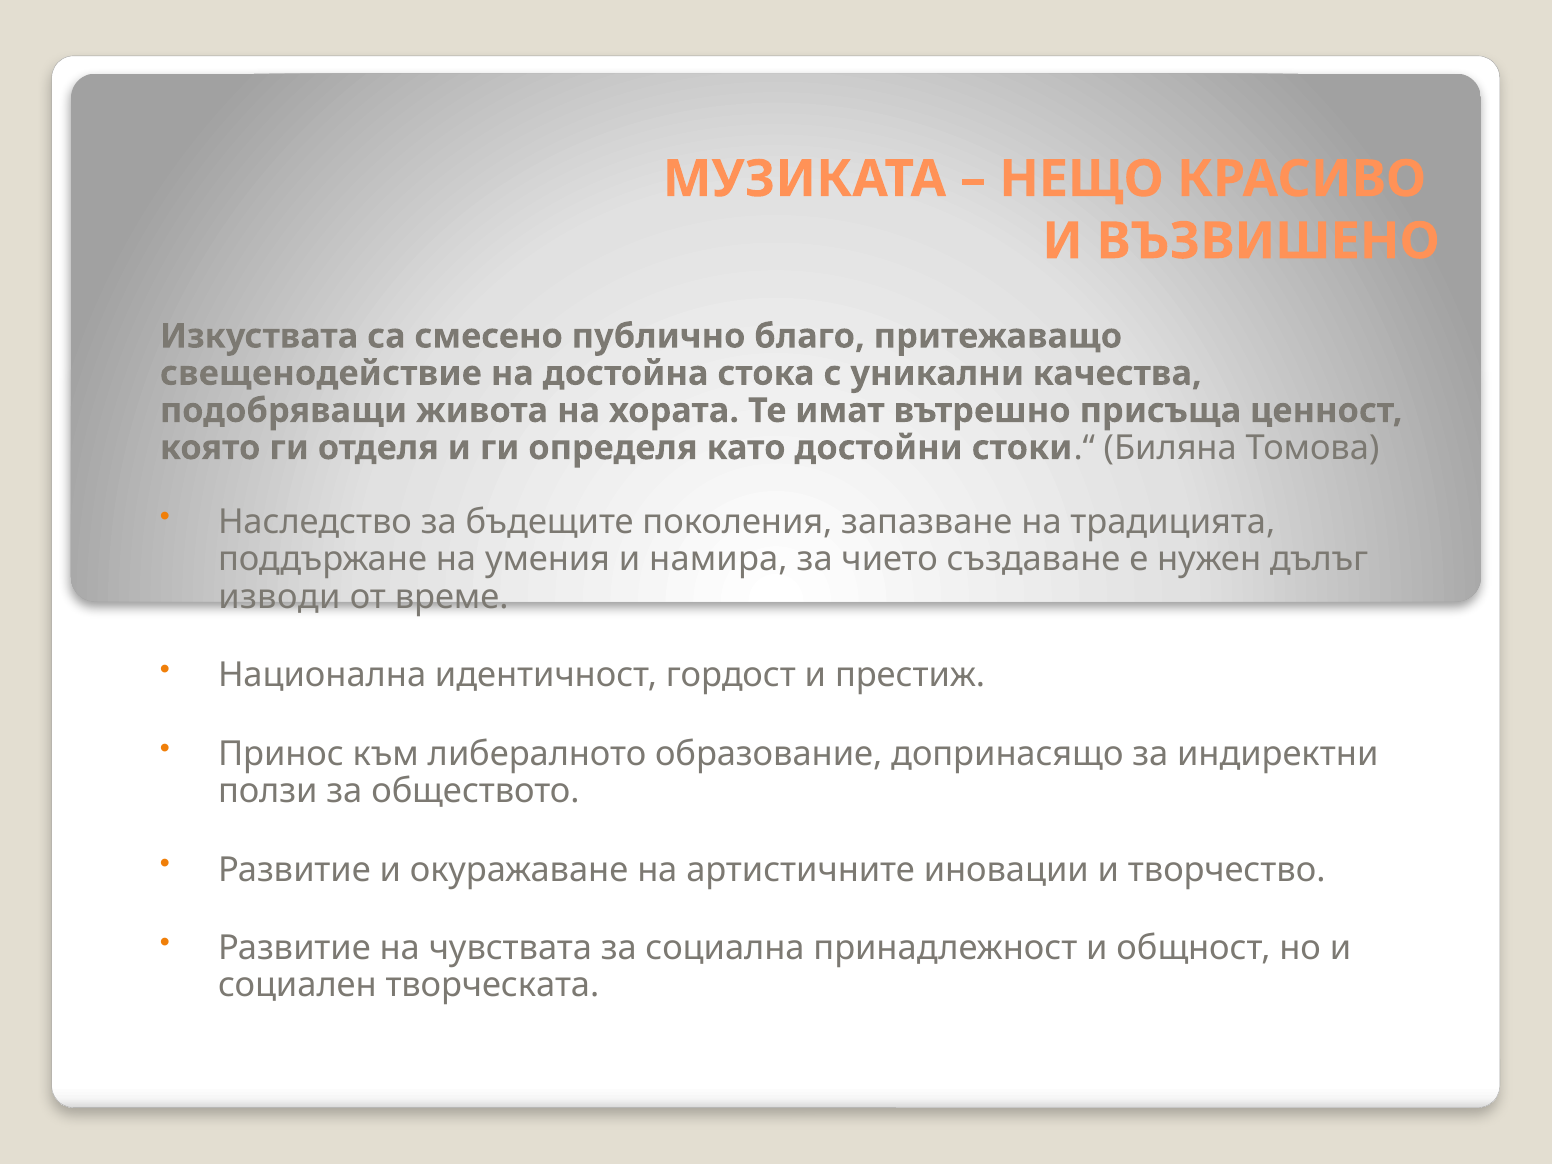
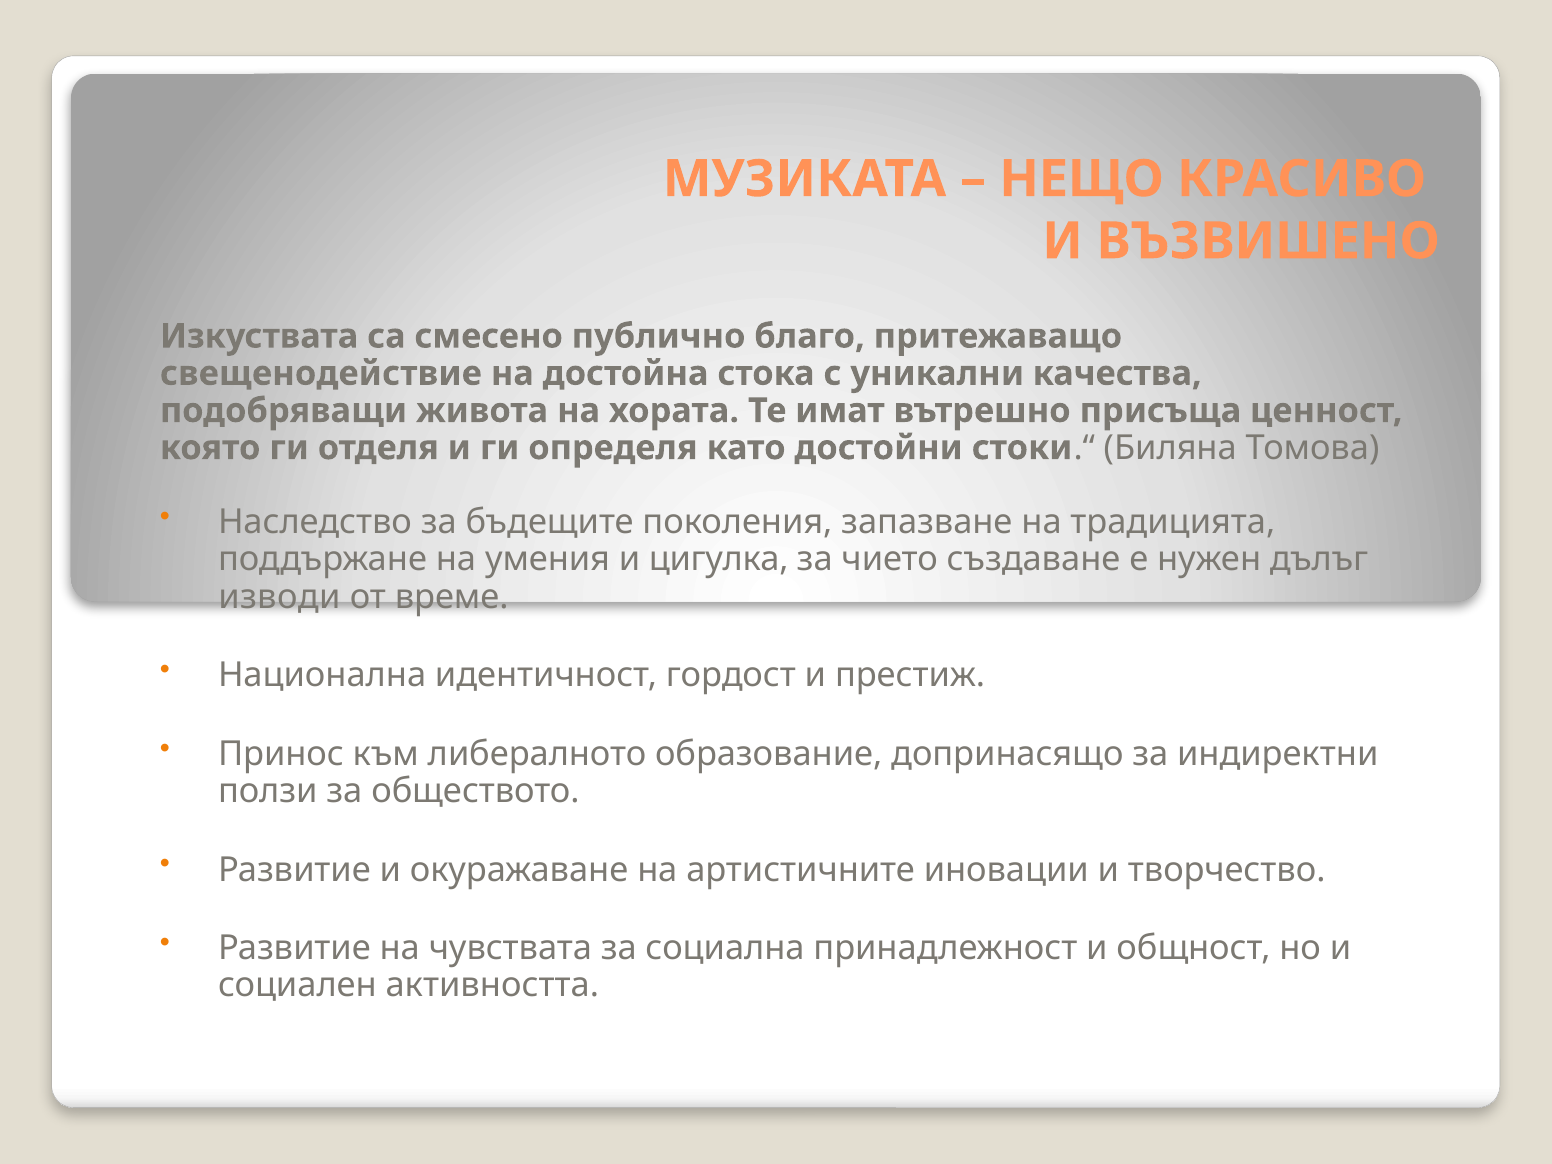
намира: намира -> цигулка (719, 560)
творческата: творческата -> активността (492, 985)
